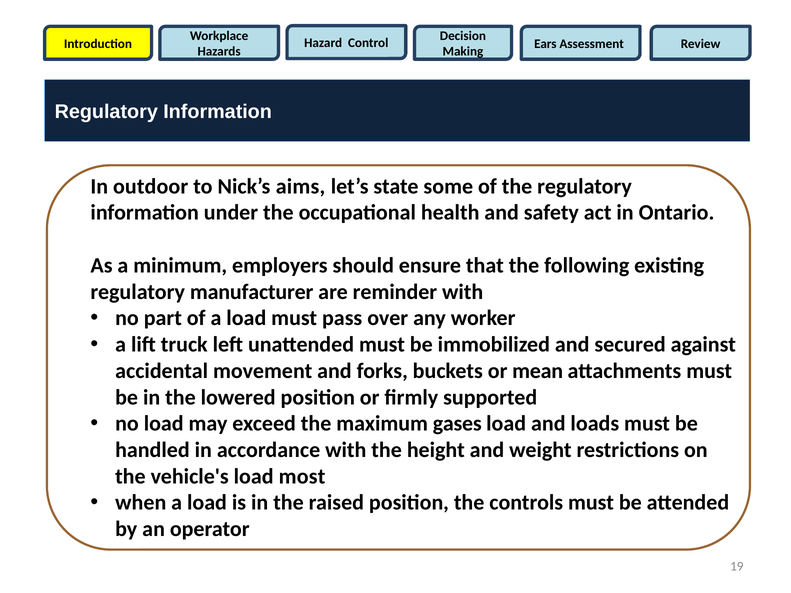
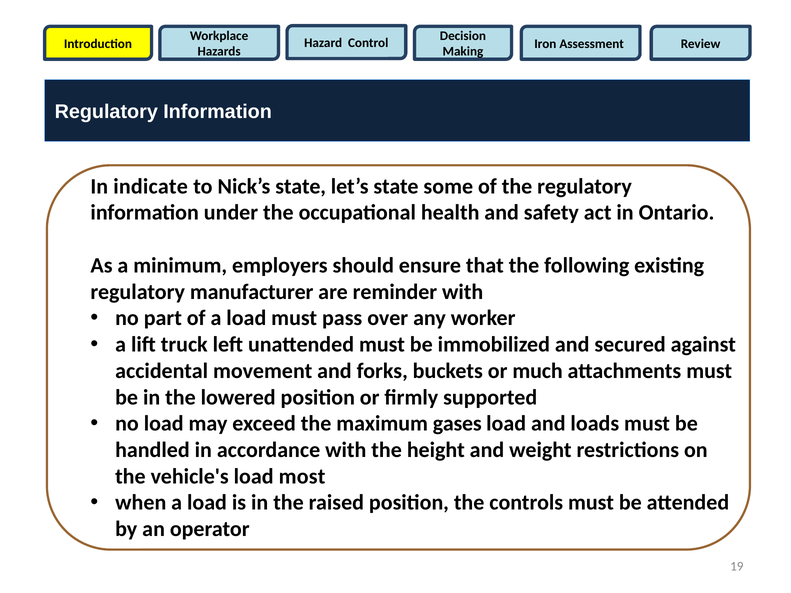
Ears: Ears -> Iron (545, 44)
outdoor: outdoor -> indicate (151, 186)
Nick’s aims: aims -> state (301, 186)
mean: mean -> much (538, 371)
